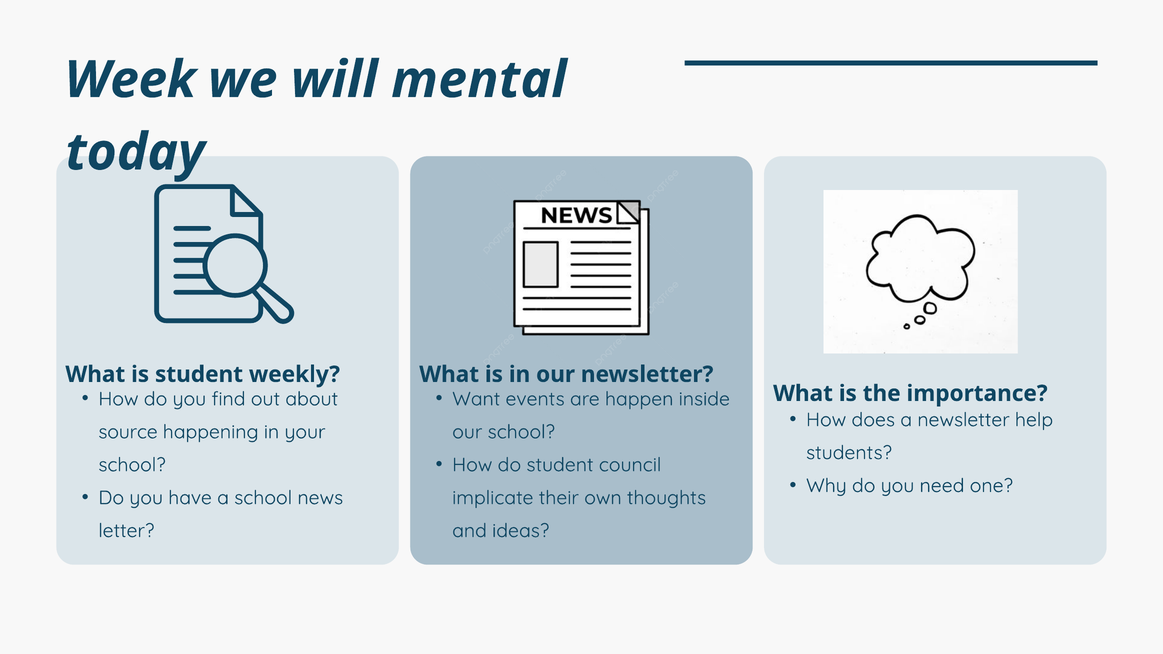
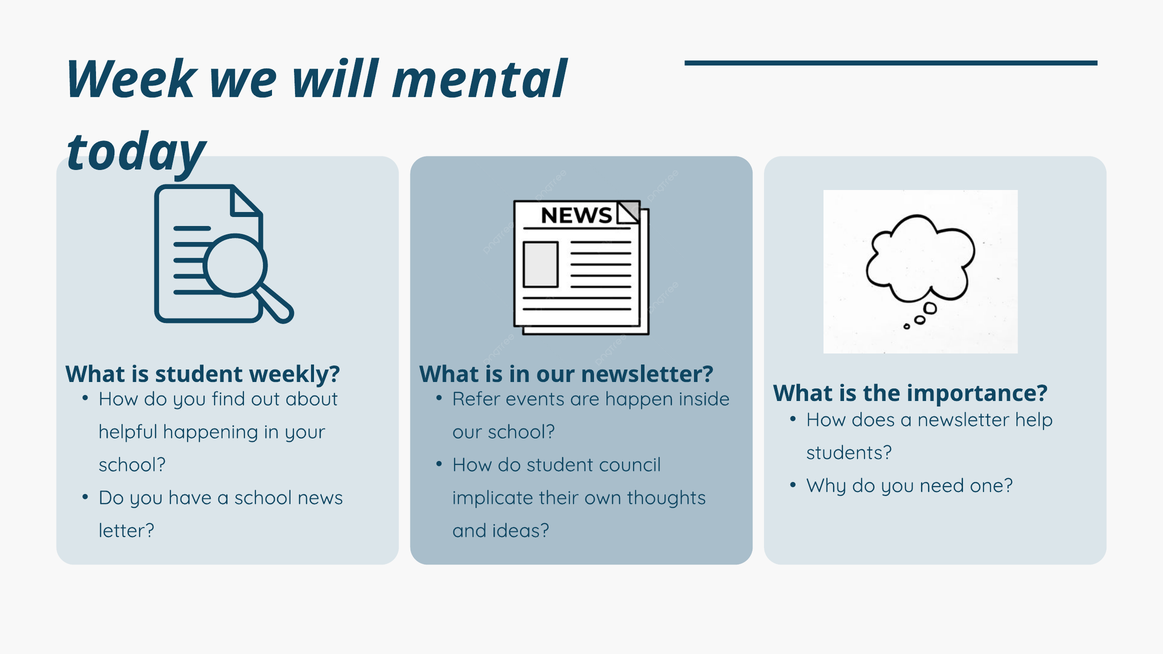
Want: Want -> Refer (476, 399)
source: source -> helpful (128, 432)
